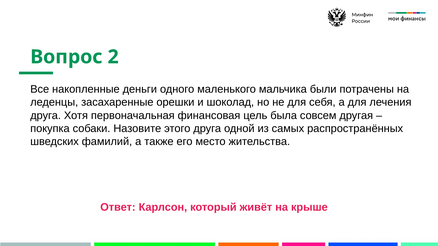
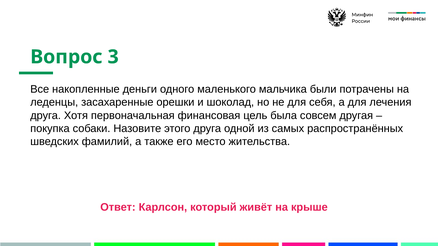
2: 2 -> 3 (113, 57)
